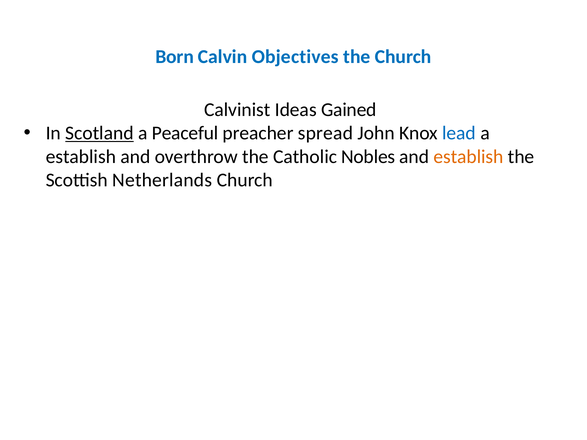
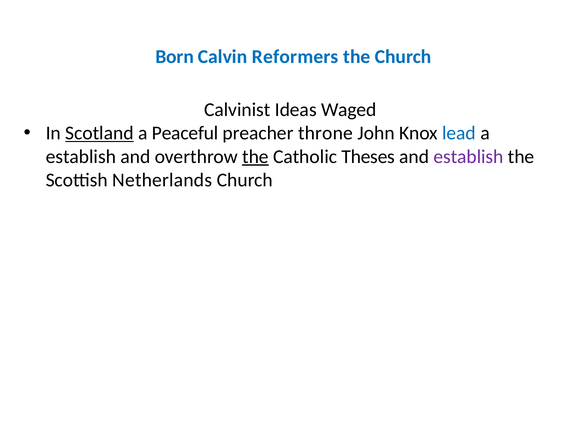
Objectives: Objectives -> Reformers (295, 57)
Gained: Gained -> Waged (349, 110)
spread: spread -> throne (326, 133)
the underline: none -> present (255, 157)
Nobles: Nobles -> Theses (368, 157)
establish colour: orange -> purple (468, 157)
